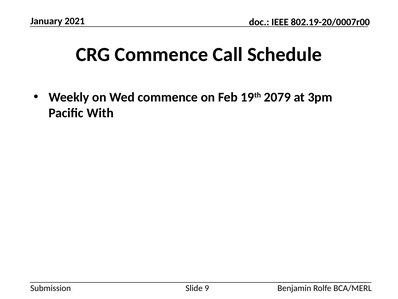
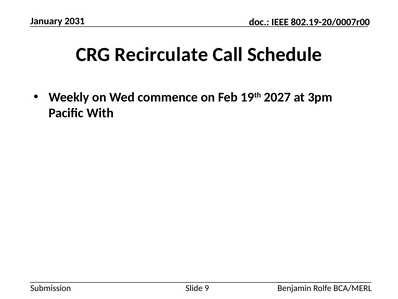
2021: 2021 -> 2031 (75, 21)
CRG Commence: Commence -> Recirculate (161, 54)
2079: 2079 -> 2027 (277, 97)
